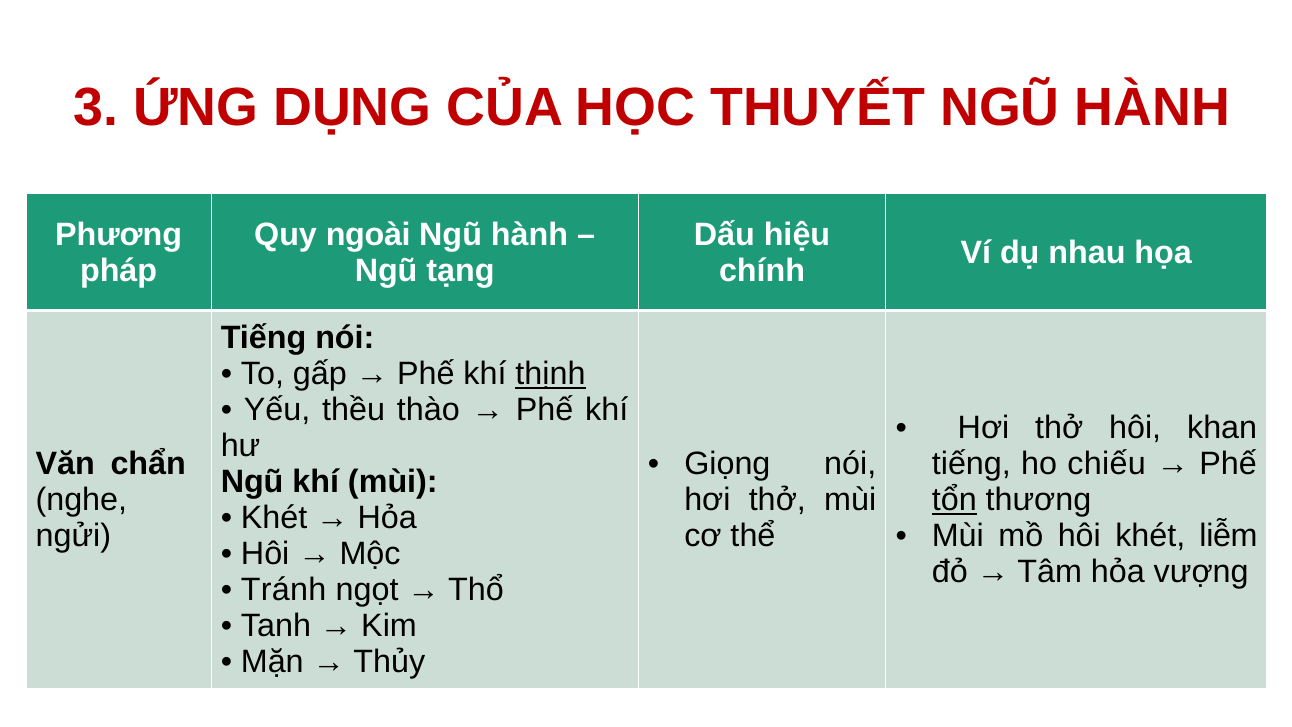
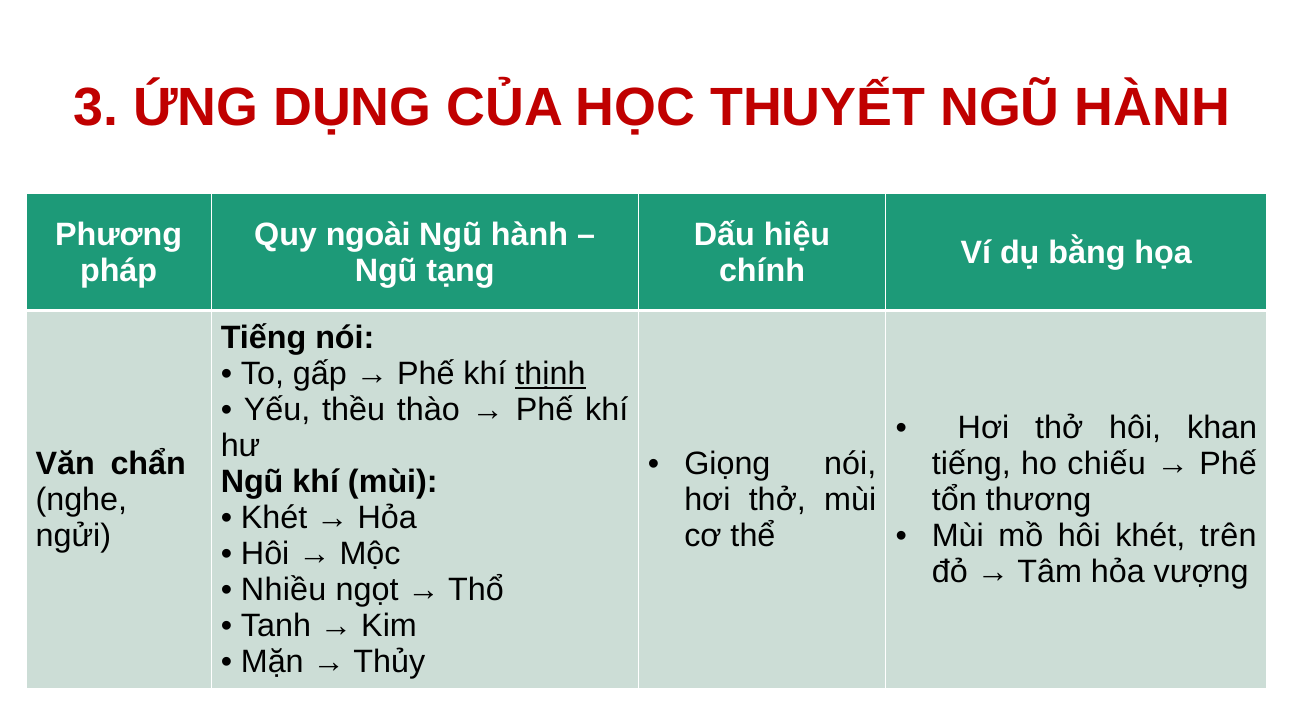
nhau: nhau -> bằng (1087, 253)
tổn underline: present -> none (954, 500)
liễm: liễm -> trên (1228, 536)
Tránh: Tránh -> Nhiều (284, 590)
